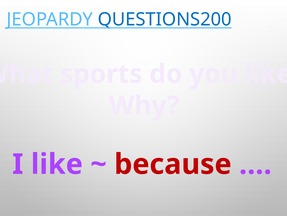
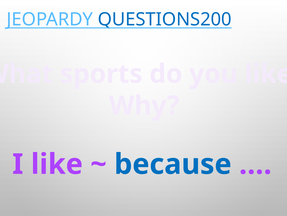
because colour: red -> blue (173, 164)
